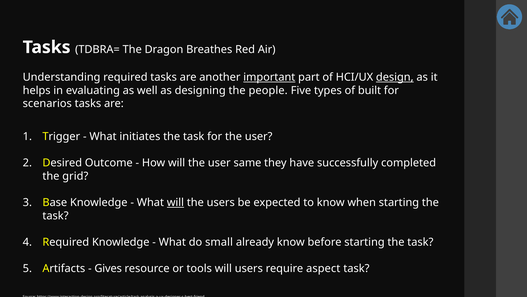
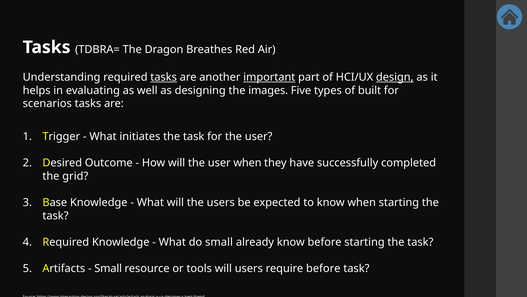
tasks underline: none -> present (164, 77)
people: people -> images (268, 90)
user same: same -> when (248, 163)
will underline: present -> none (175, 202)
Gives: Gives -> Small (108, 268)
require aspect: aspect -> before (323, 268)
